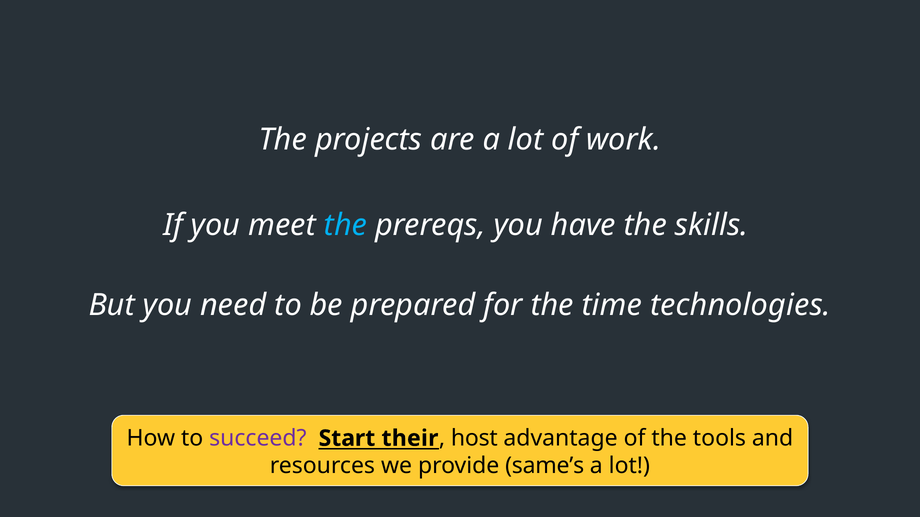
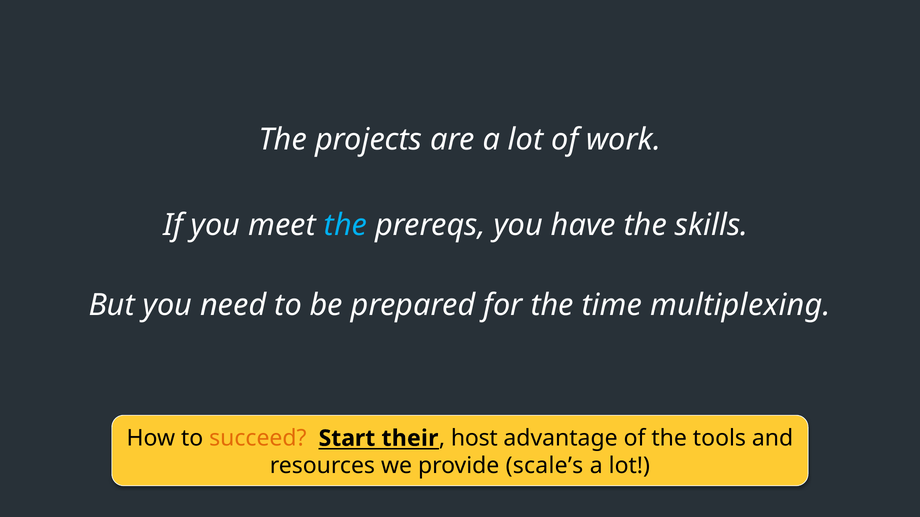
technologies: technologies -> multiplexing (740, 305)
succeed colour: purple -> orange (258, 439)
same’s: same’s -> scale’s (544, 466)
